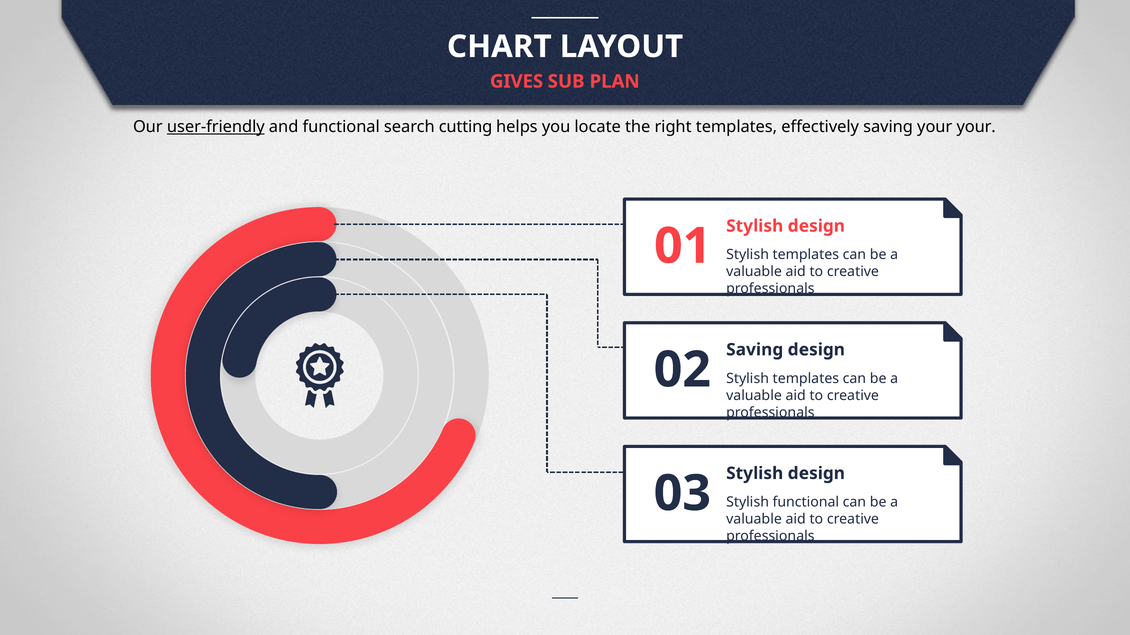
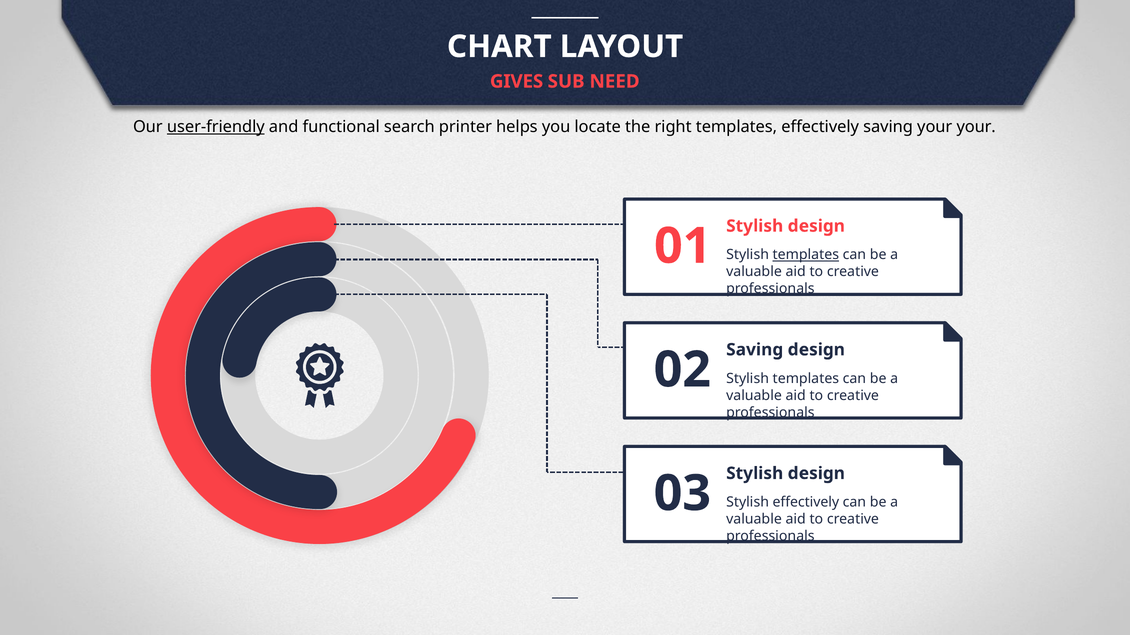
PLAN: PLAN -> NEED (615, 82)
cutting: cutting -> printer (465, 127)
templates underline: none -> present (806, 255)
Stylish functional: functional -> effectively (806, 503)
